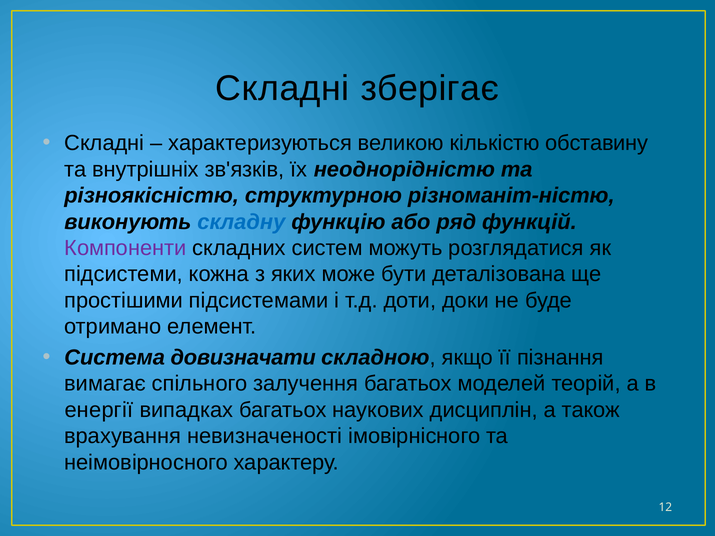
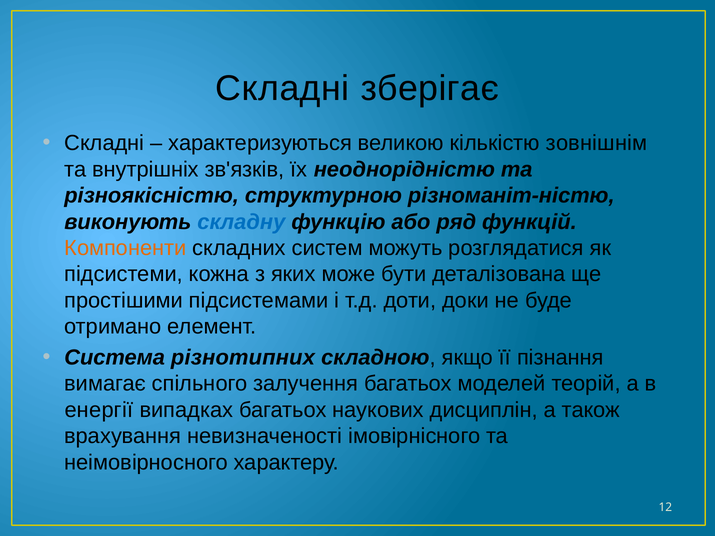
обставину: обставину -> зовнішнім (597, 143)
Компоненти colour: purple -> orange (125, 248)
довизначати: довизначати -> різнотипних (243, 358)
